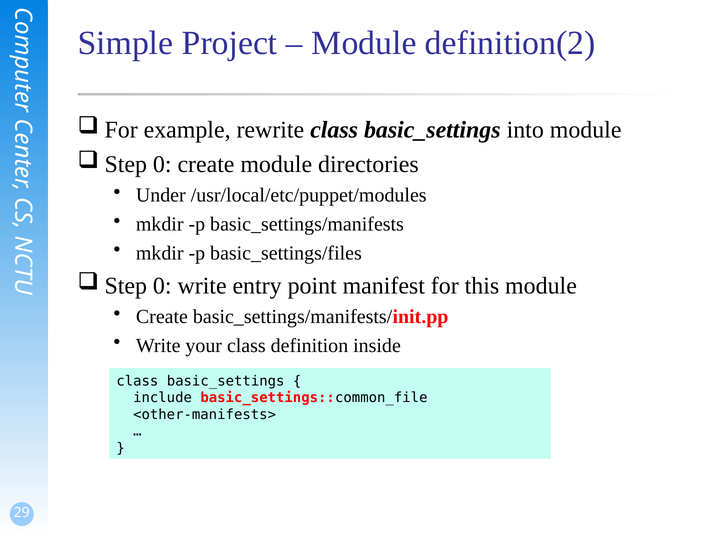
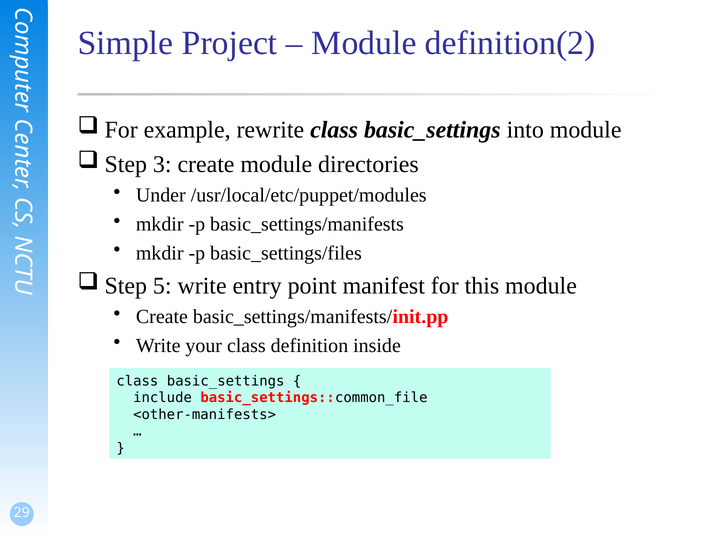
0: 0 -> 3 (162, 164)
0: 0 -> 5 (162, 286)
